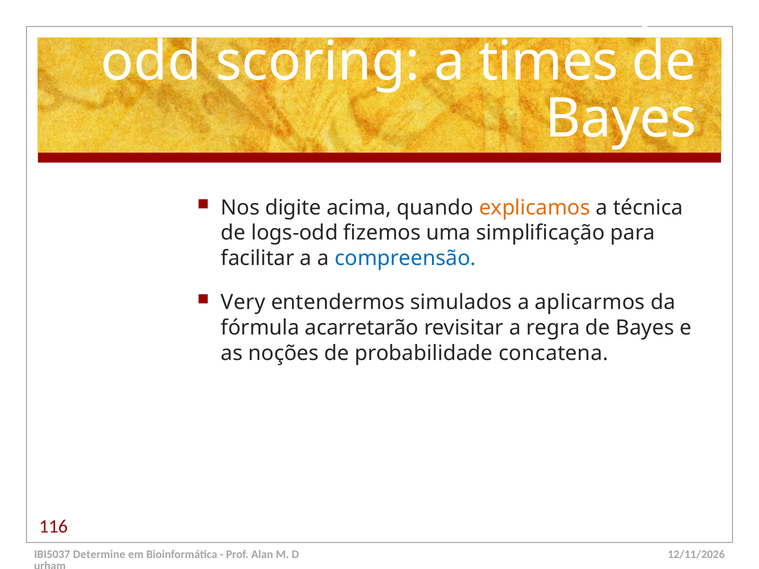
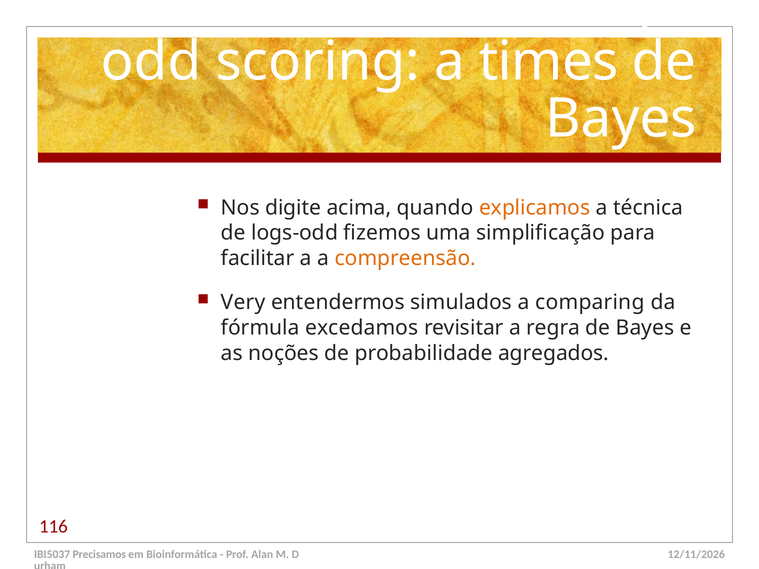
compreensão colour: blue -> orange (405, 258)
aplicarmos: aplicarmos -> comparing (590, 303)
acarretarão: acarretarão -> excedamos (362, 328)
concatena: concatena -> agregados (554, 353)
Determine: Determine -> Precisamos (99, 555)
